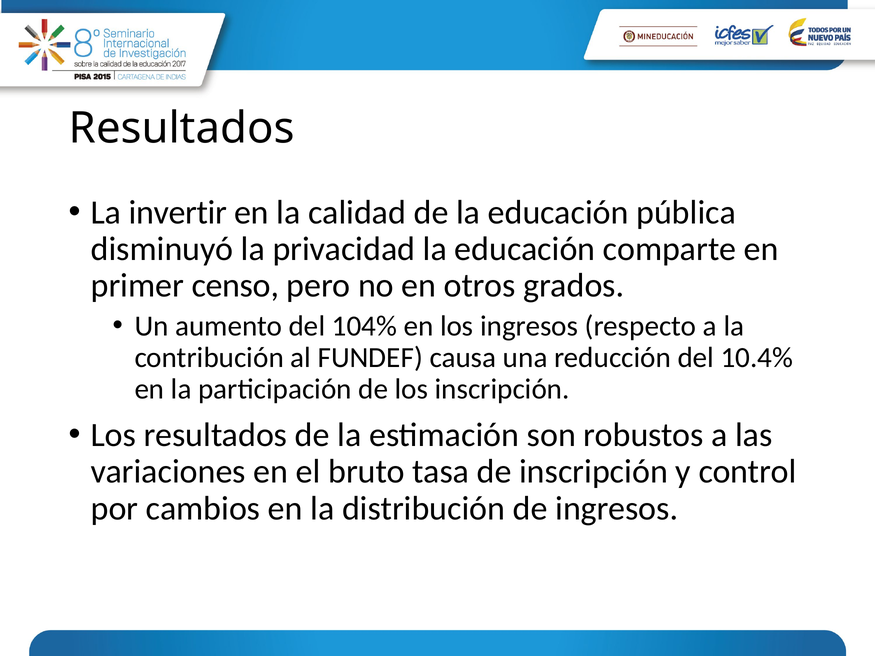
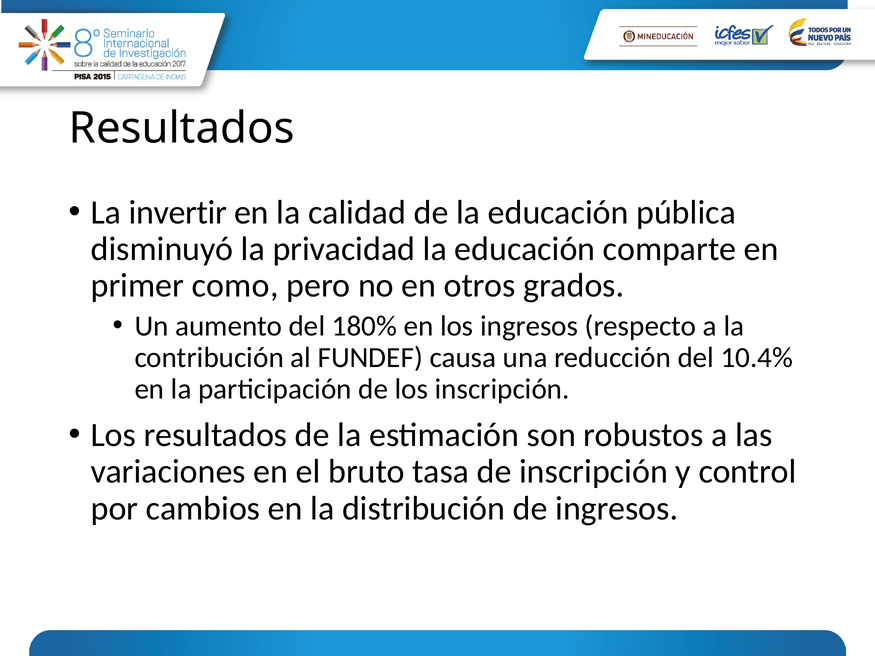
censo: censo -> como (235, 286)
104%: 104% -> 180% (364, 326)
